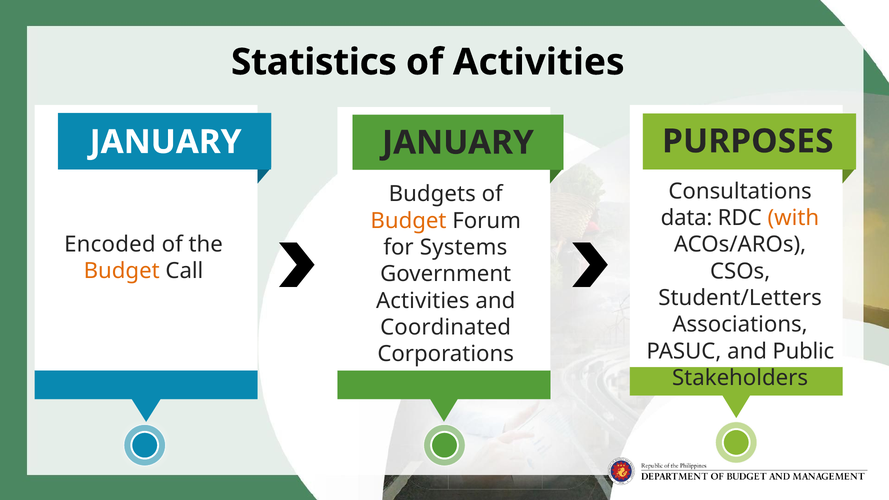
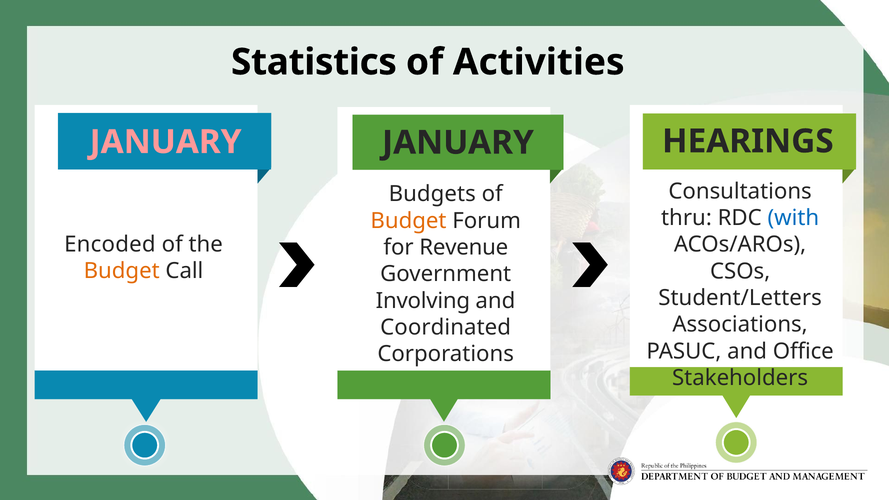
JANUARY colour: white -> pink (166, 142)
PURPOSES: PURPOSES -> HEARINGS (748, 141)
data: data -> thru (686, 218)
with colour: orange -> blue (793, 218)
Systems: Systems -> Revenue (464, 247)
Activities: Activities -> Involving (423, 301)
Public: Public -> Office (803, 351)
